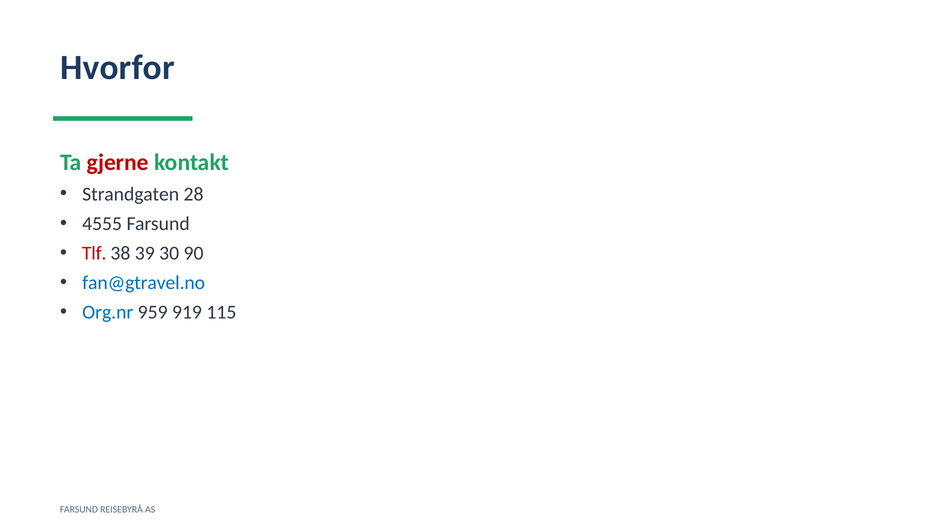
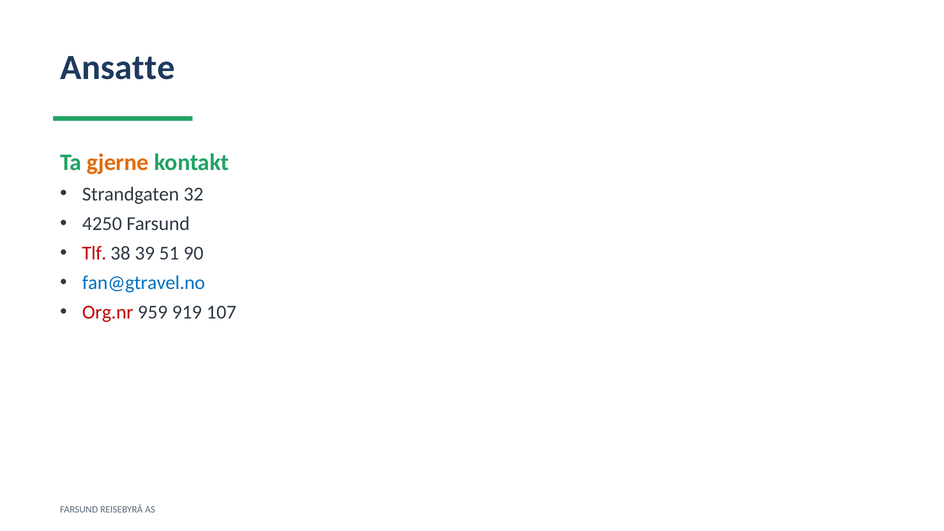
Hvorfor: Hvorfor -> Ansatte (117, 67)
gjerne colour: red -> orange (118, 163)
28: 28 -> 32 (194, 194)
4555: 4555 -> 4250 (102, 224)
30: 30 -> 51 (169, 253)
Org.nr colour: blue -> red (108, 312)
115: 115 -> 107 (221, 312)
